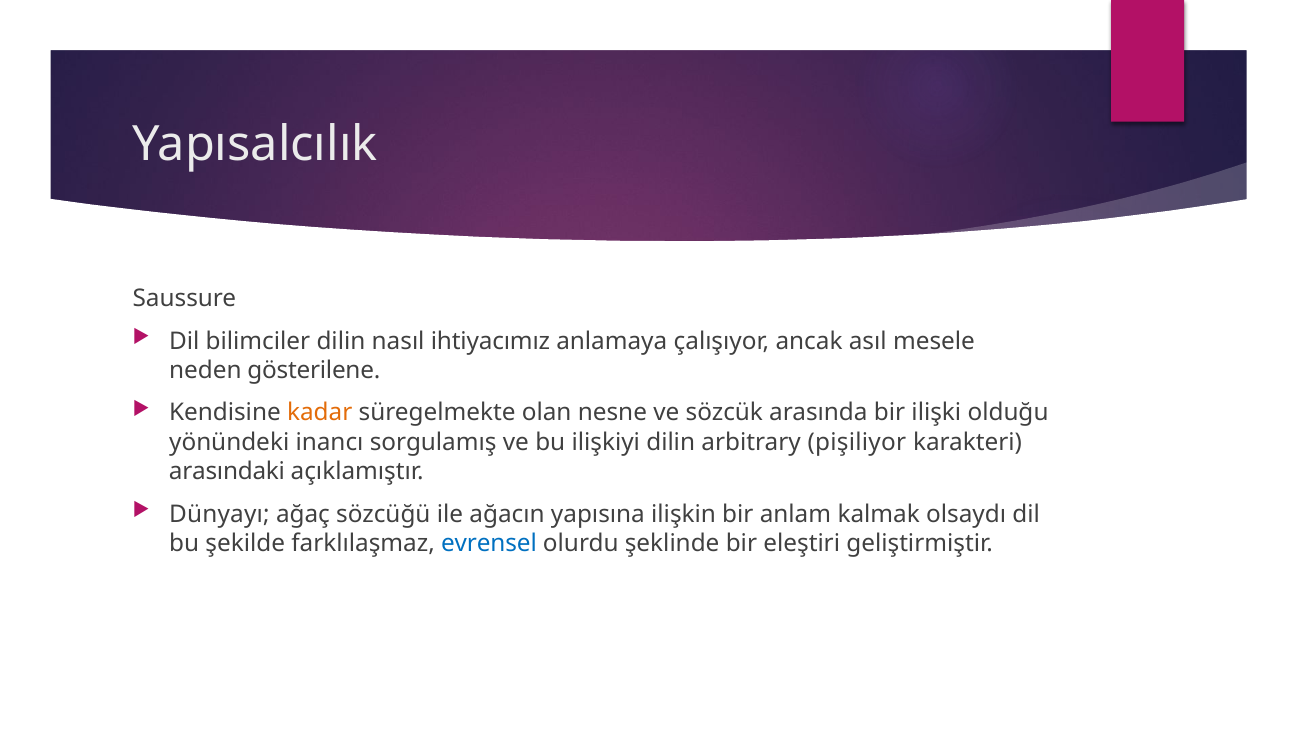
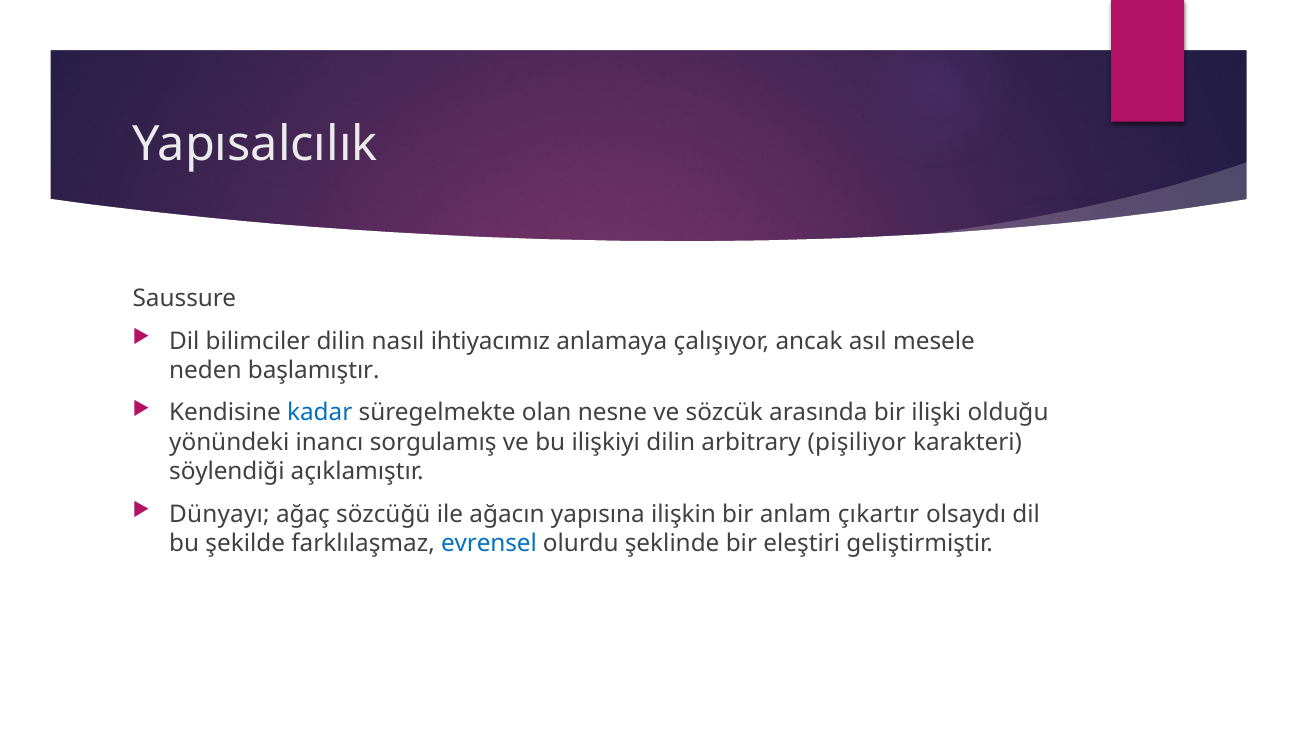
gösterilene: gösterilene -> başlamıştır (314, 370)
kadar colour: orange -> blue (320, 413)
arasındaki: arasındaki -> söylendiği (227, 471)
kalmak: kalmak -> çıkartır (879, 514)
